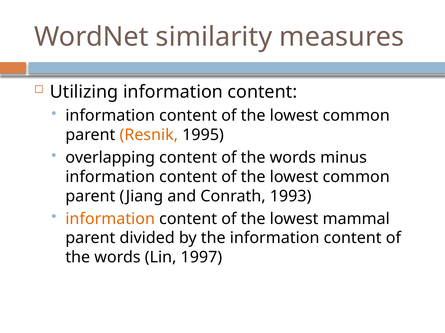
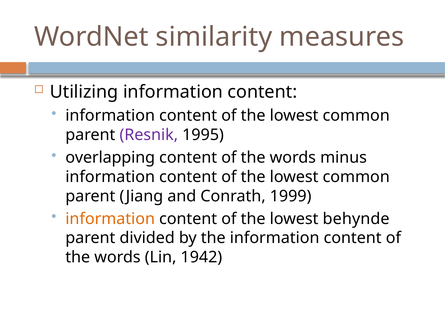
Resnik colour: orange -> purple (149, 135)
1993: 1993 -> 1999 (291, 196)
mammal: mammal -> behynde (356, 219)
1997: 1997 -> 1942 (201, 258)
